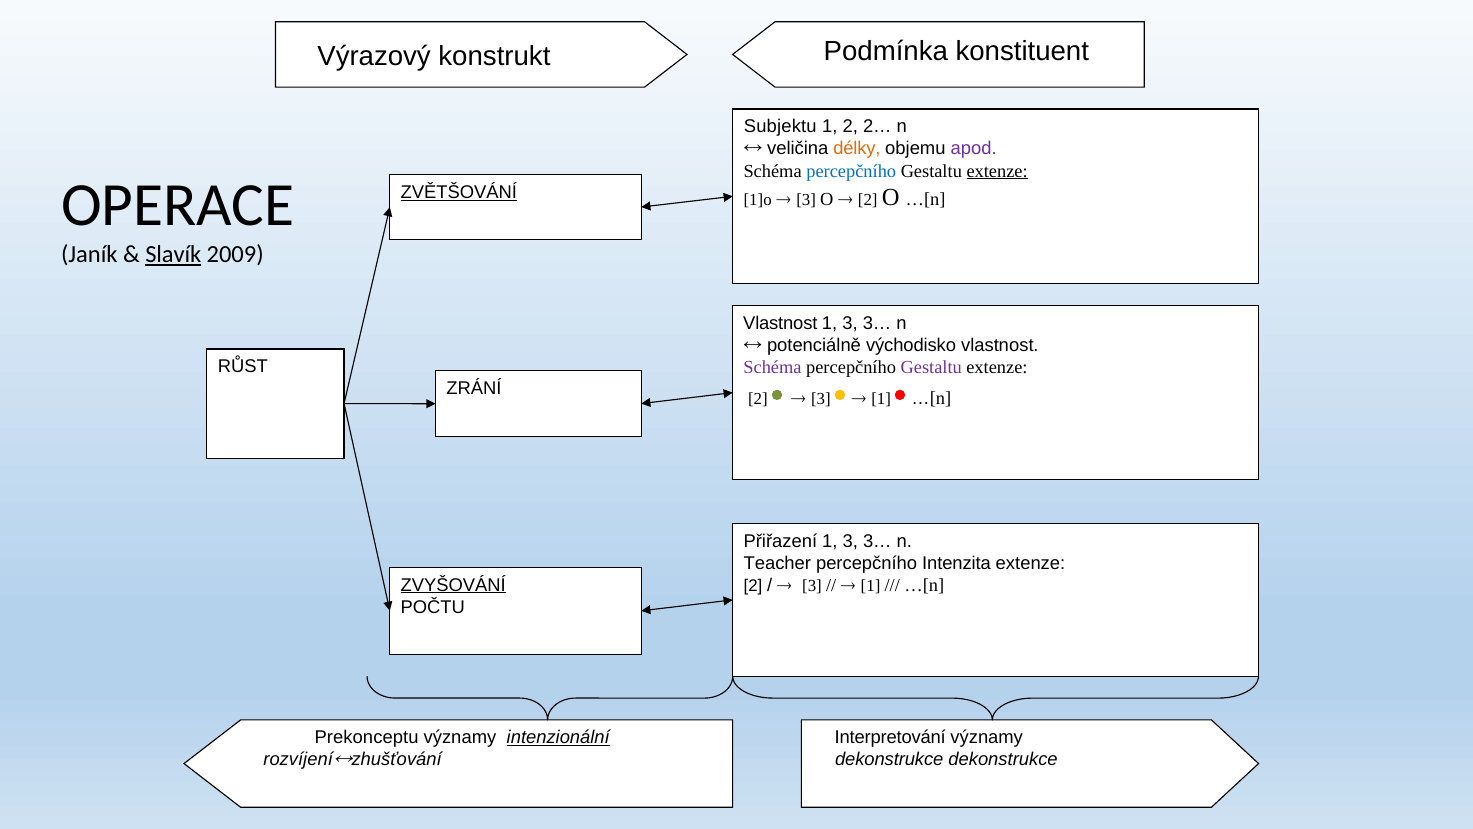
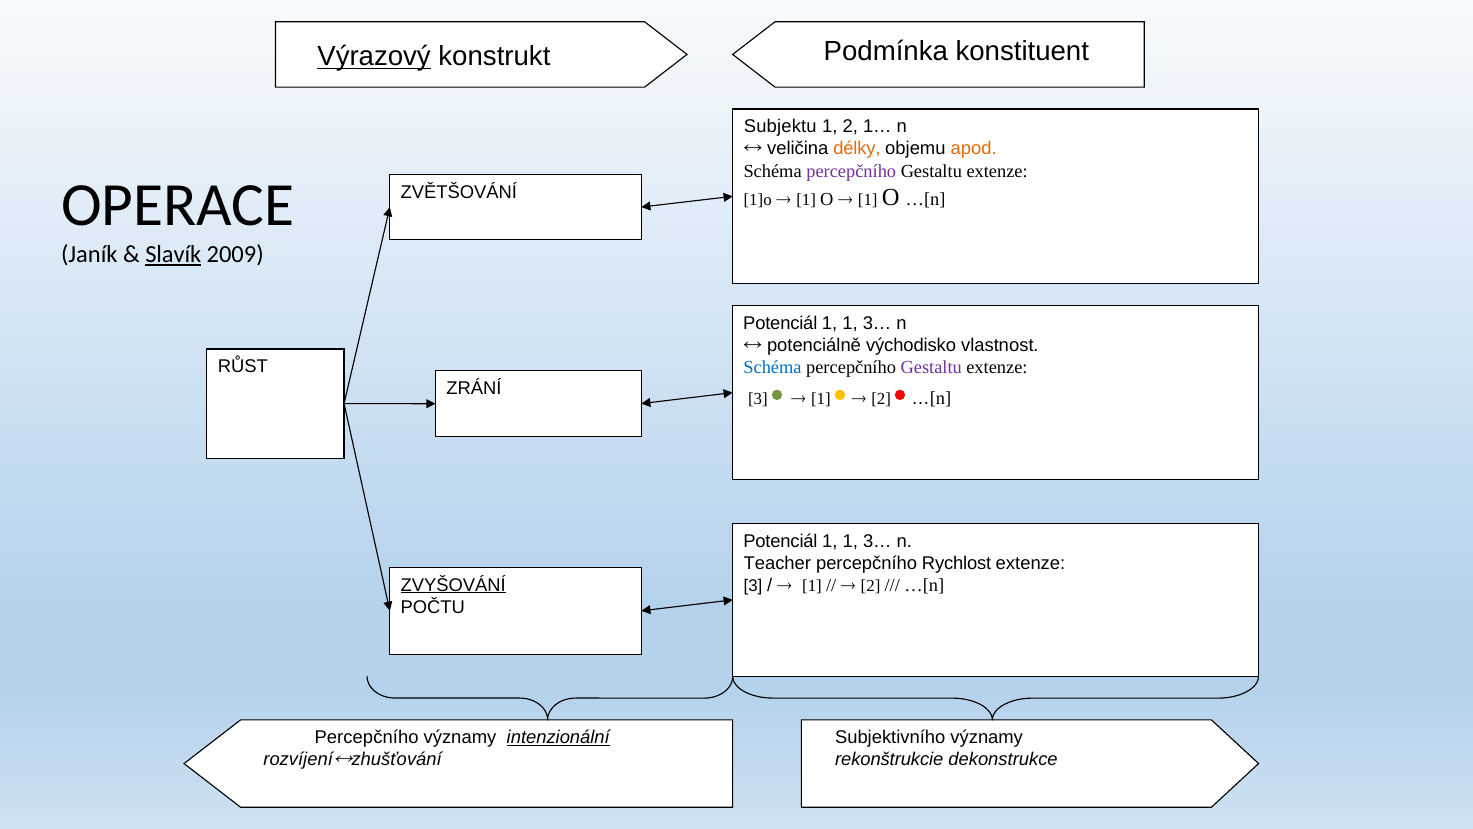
Výrazový underline: none -> present (374, 56)
2…: 2… -> 1… (877, 127)
apod colour: purple -> orange (974, 149)
percepčního colour: blue -> purple (851, 171)
extenze underline: present -> none (997, 171)
ZVĚTŠOVÁNÍ underline: present -> none (459, 192)
3: 3 -> 1 (806, 200)
2: 2 -> 1 (868, 200)
Vlastnost: Vlastnost -> Potenciál (780, 323)
3: 3 -> 1 (850, 323)
Schéma colour: purple -> blue (773, 367)
2: 2 -> 3 (758, 399)
3: 3 -> 1 (821, 399)
1: 1 -> 2 (881, 399)
Přiřazení: Přiřazení -> Potenciál (780, 541)
3: 3 -> 1 (850, 541)
Intenzita: Intenzita -> Rychlost (957, 563)
2: 2 -> 3 (753, 586)
3: 3 -> 1 (812, 586)
1: 1 -> 2 (871, 586)
Prekonceptu: Prekonceptu -> Percepčního (367, 737)
Interpretování: Interpretování -> Subjektivního (890, 737)
dekonstrukce: dekonstrukce -> rekonštrukcie (889, 759)
